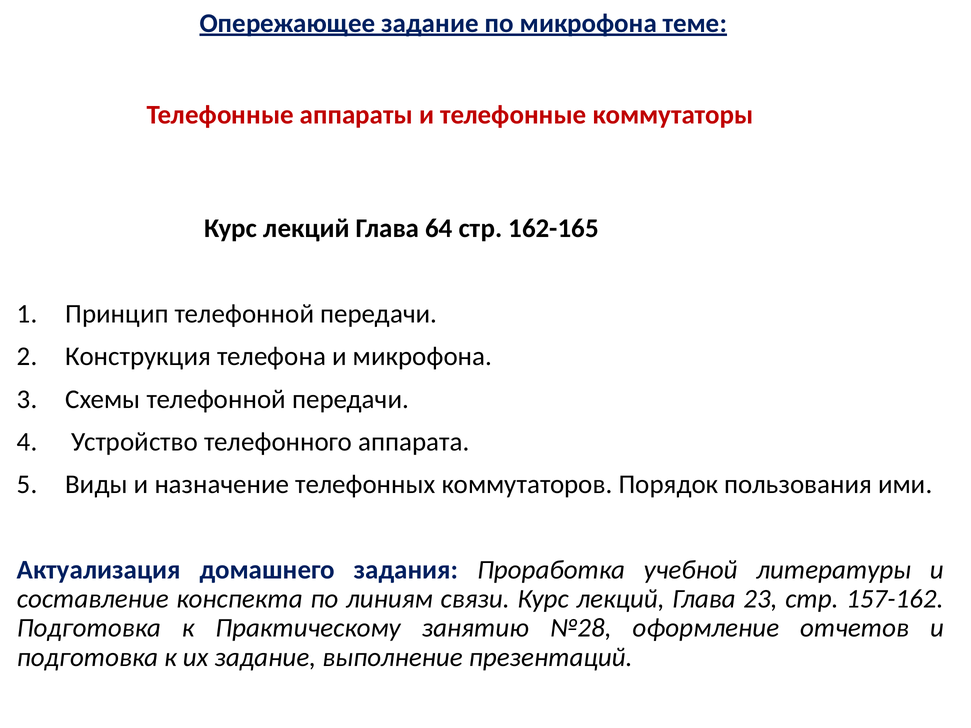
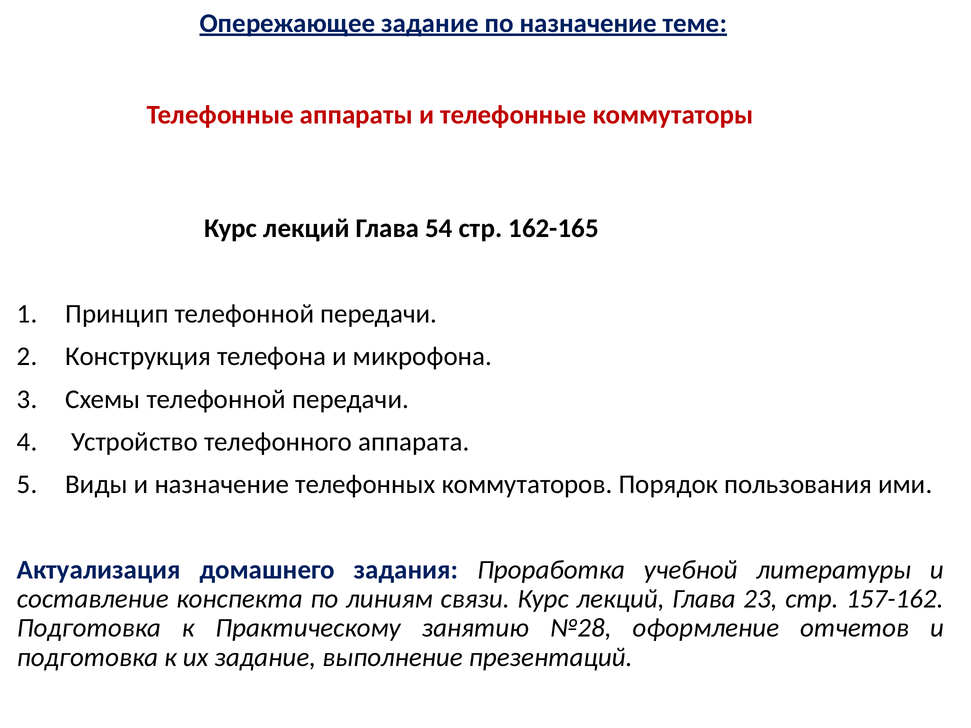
по микрофона: микрофона -> назначение (588, 23)
64: 64 -> 54 (439, 229)
